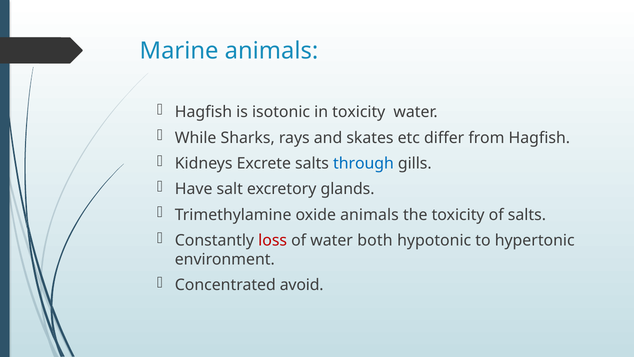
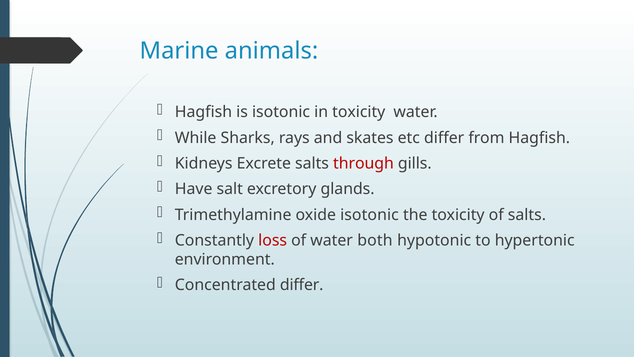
through colour: blue -> red (363, 163)
oxide animals: animals -> isotonic (369, 215)
Concentrated avoid: avoid -> differ (302, 285)
